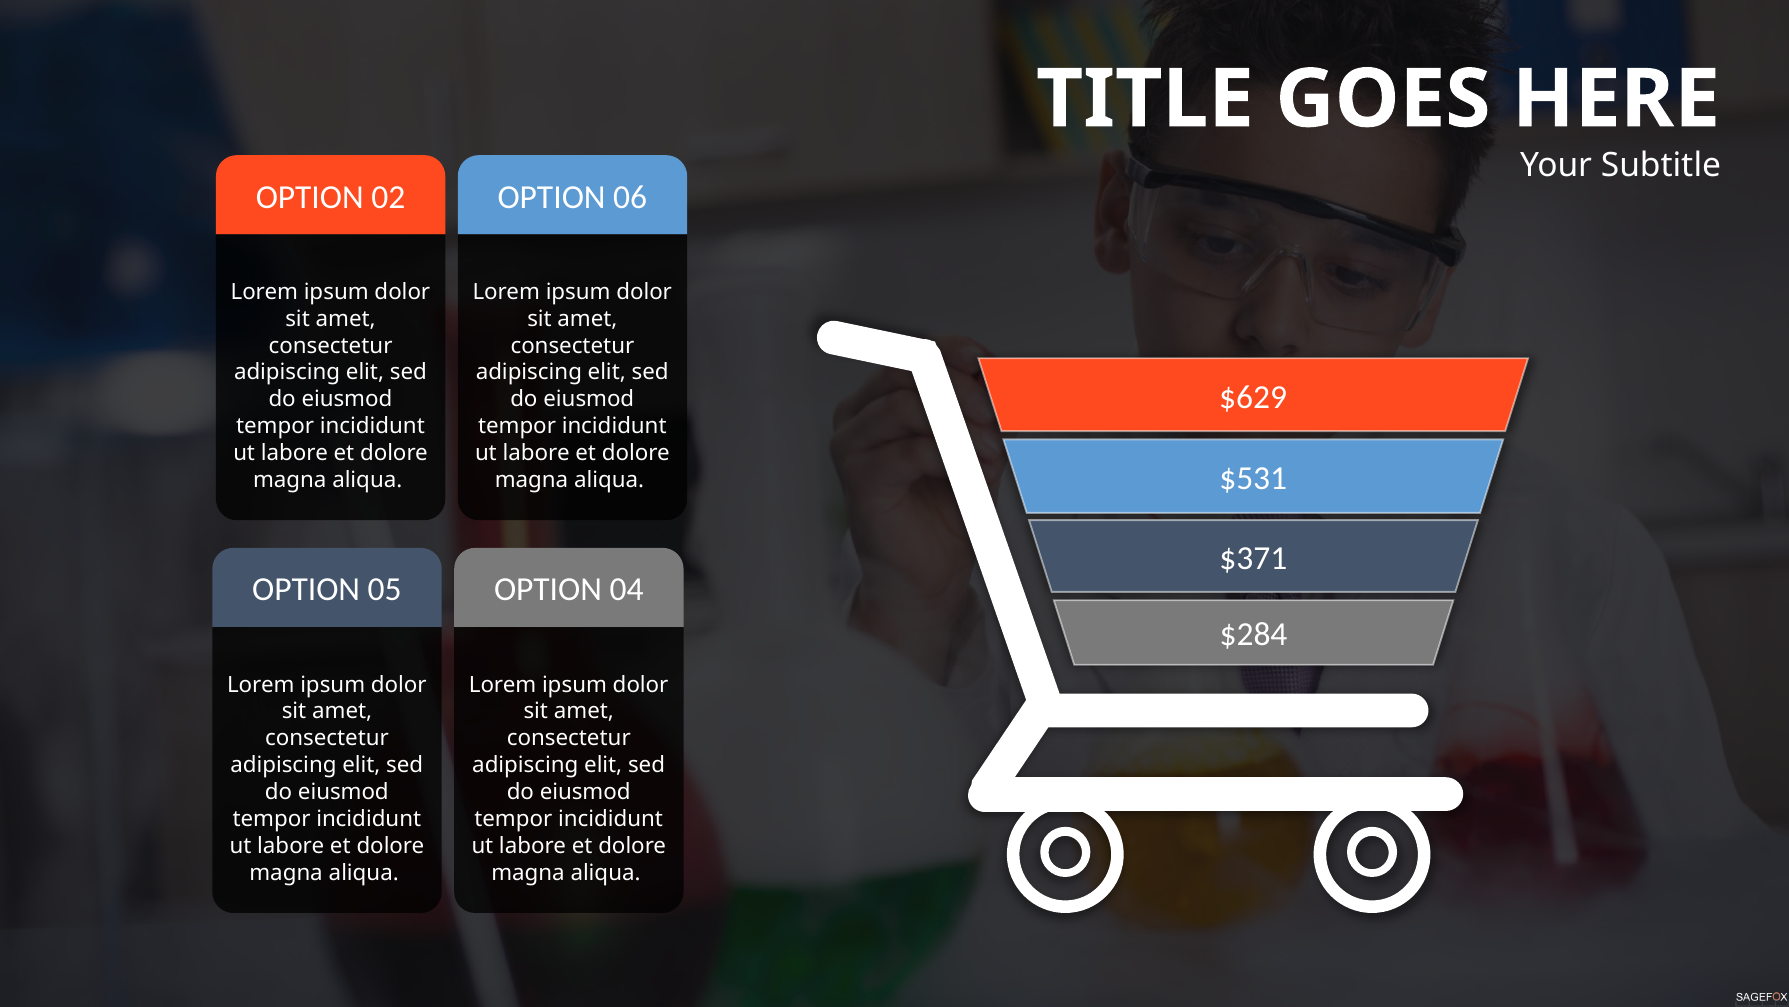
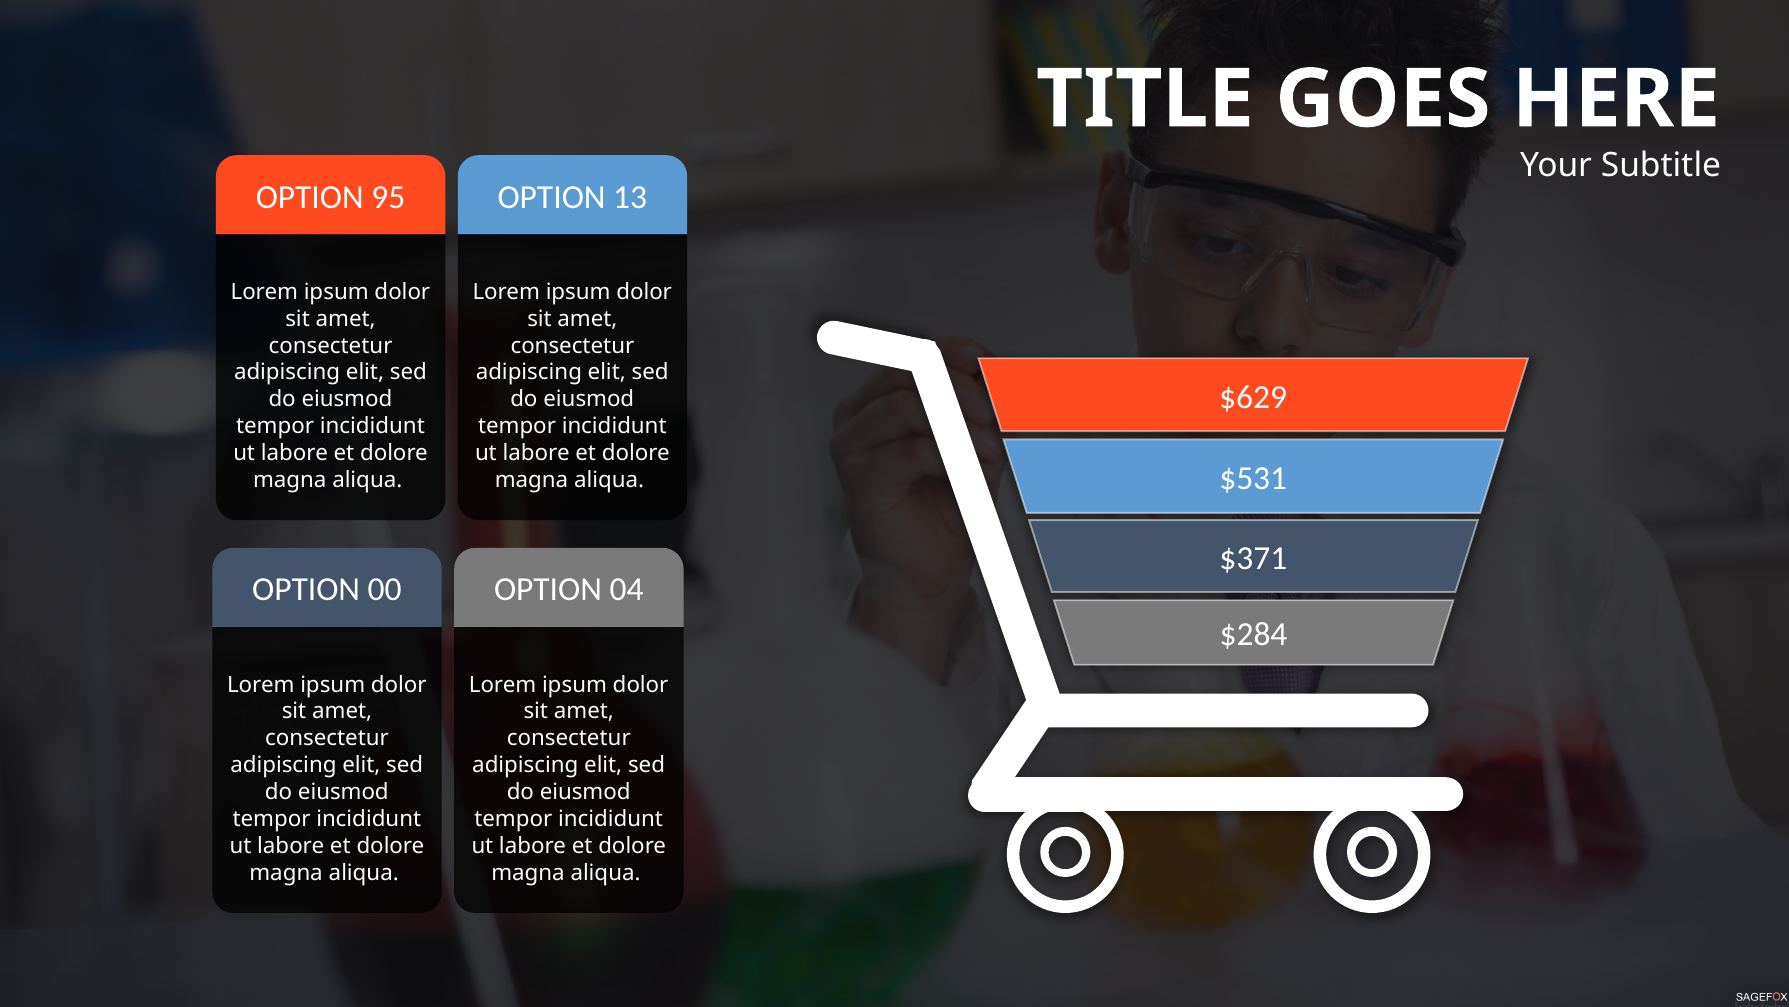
02: 02 -> 95 (388, 197)
06: 06 -> 13 (630, 197)
05: 05 -> 00 (385, 589)
